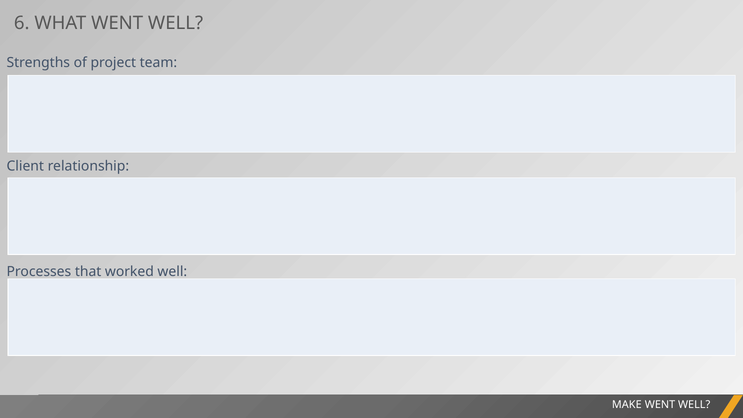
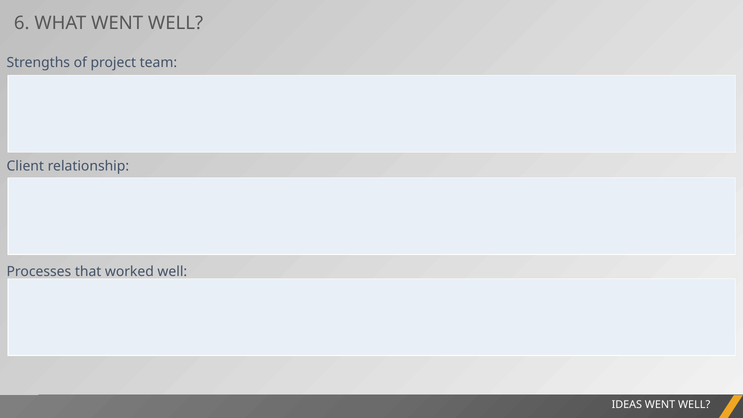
MAKE: MAKE -> IDEAS (627, 405)
